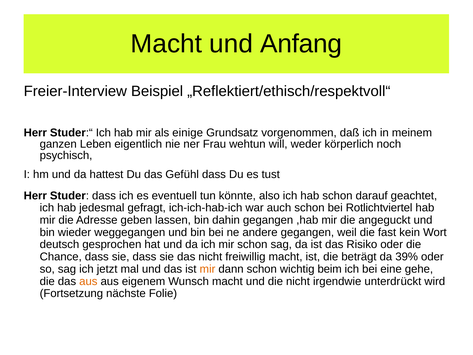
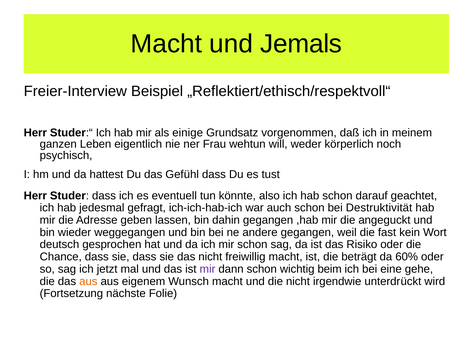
Anfang: Anfang -> Jemals (301, 44)
Rotlichtviertel: Rotlichtviertel -> Destruktivität (379, 208)
39%: 39% -> 60% (407, 257)
mir colour: orange -> purple (208, 269)
